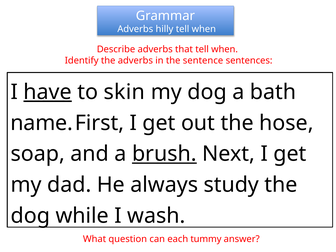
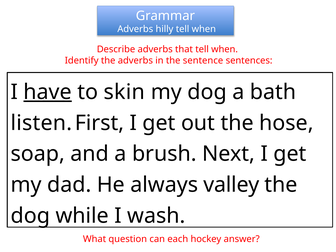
name: name -> listen (41, 123)
brush underline: present -> none (164, 154)
study: study -> valley (231, 185)
tummy: tummy -> hockey (206, 239)
